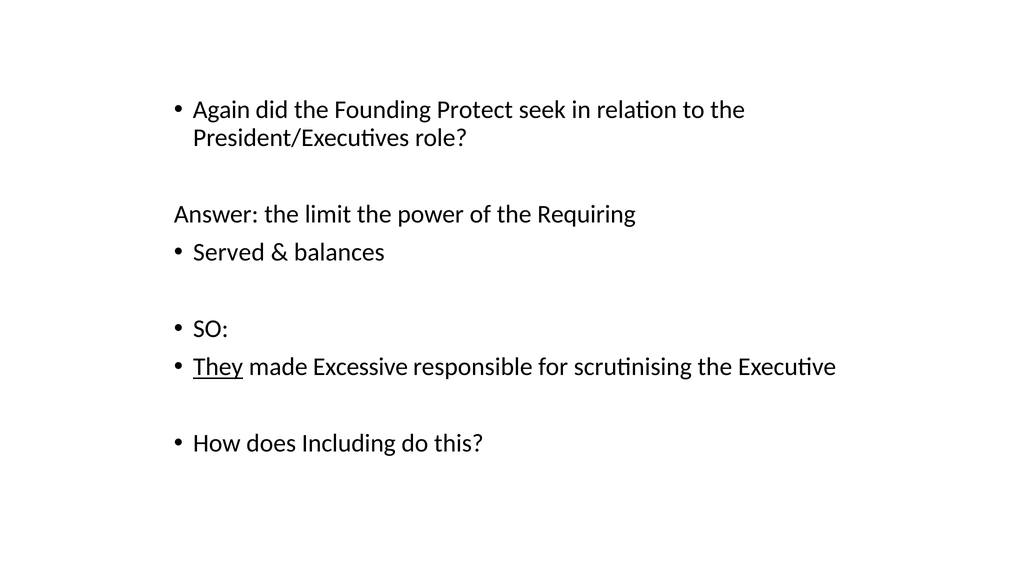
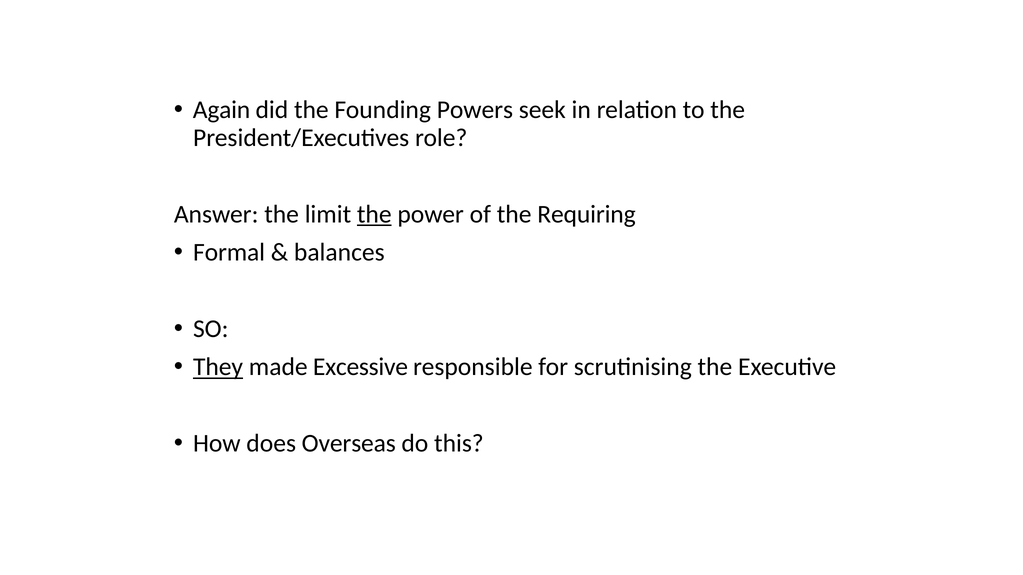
Protect: Protect -> Powers (475, 110)
the underline: none -> present (374, 214)
Served: Served -> Formal (229, 253)
Including: Including -> Overseas (349, 444)
